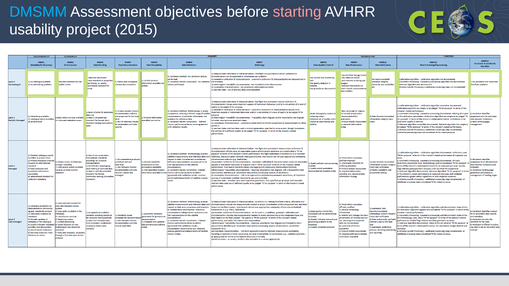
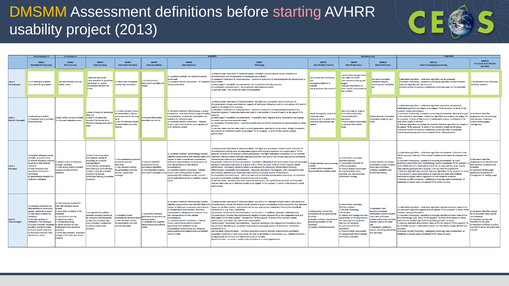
DMSMM colour: light blue -> yellow (38, 12)
objectives: objectives -> definitions (189, 12)
2015: 2015 -> 2013 (136, 30)
